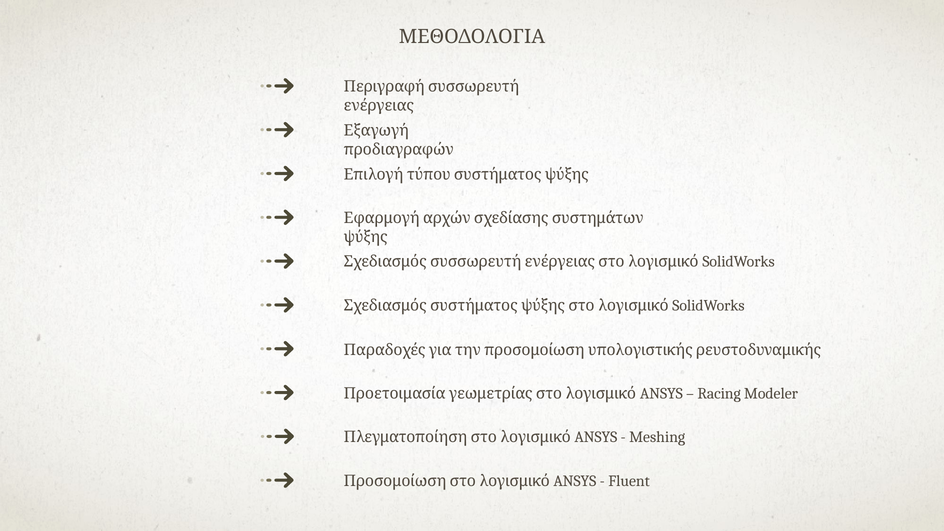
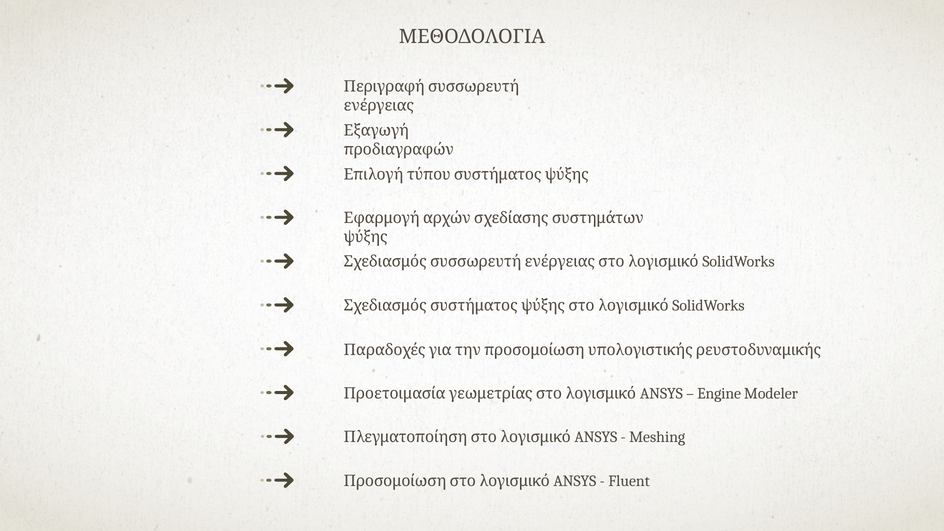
Racing: Racing -> Engine (719, 393)
